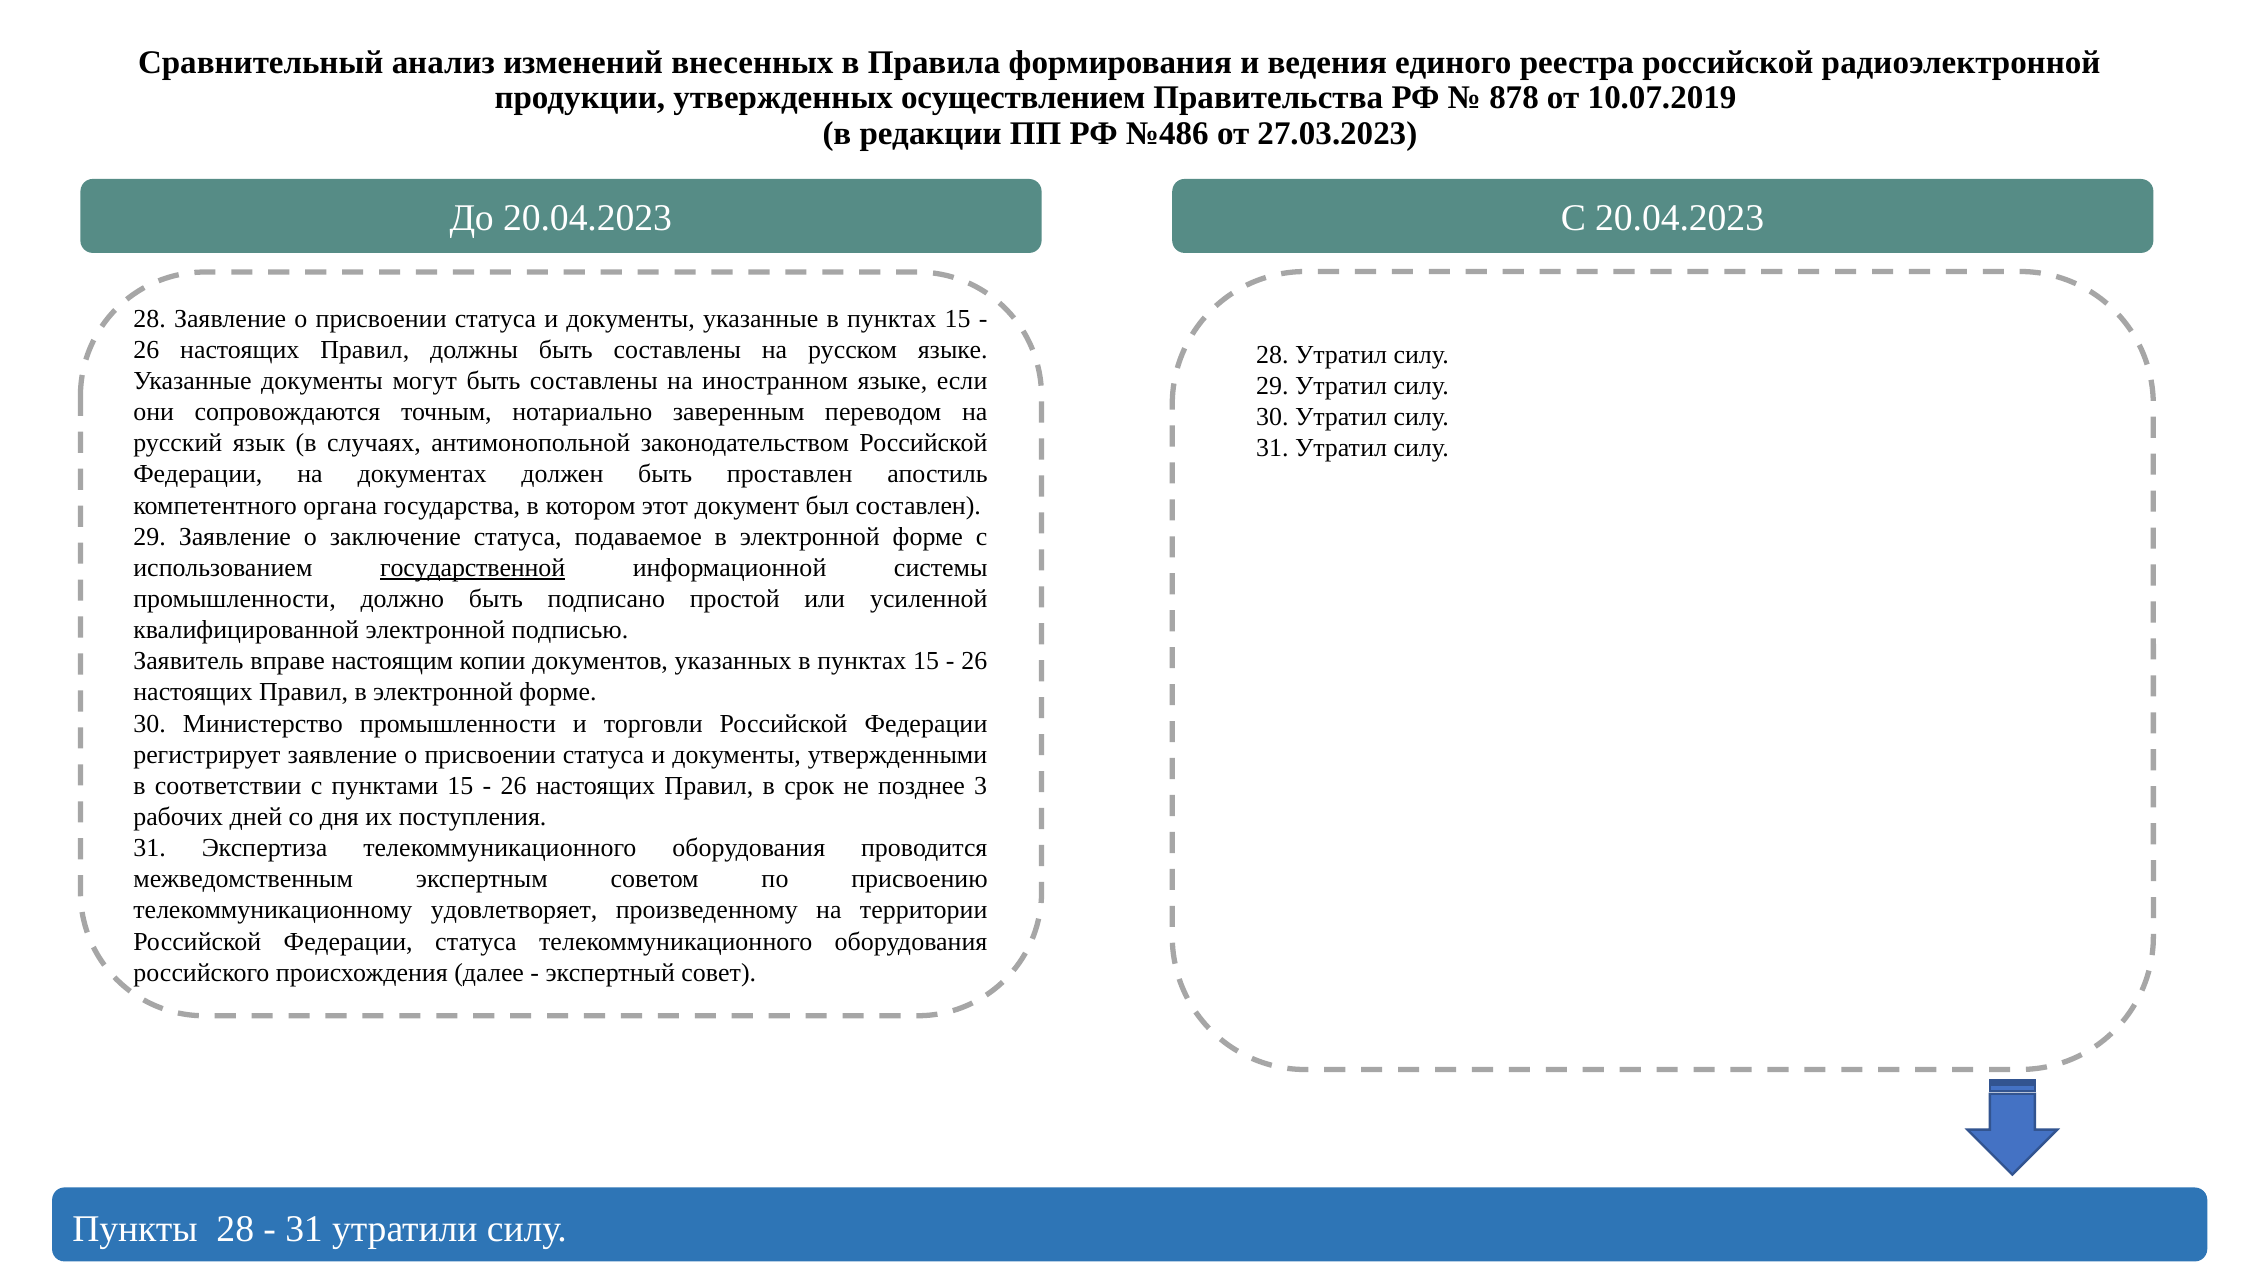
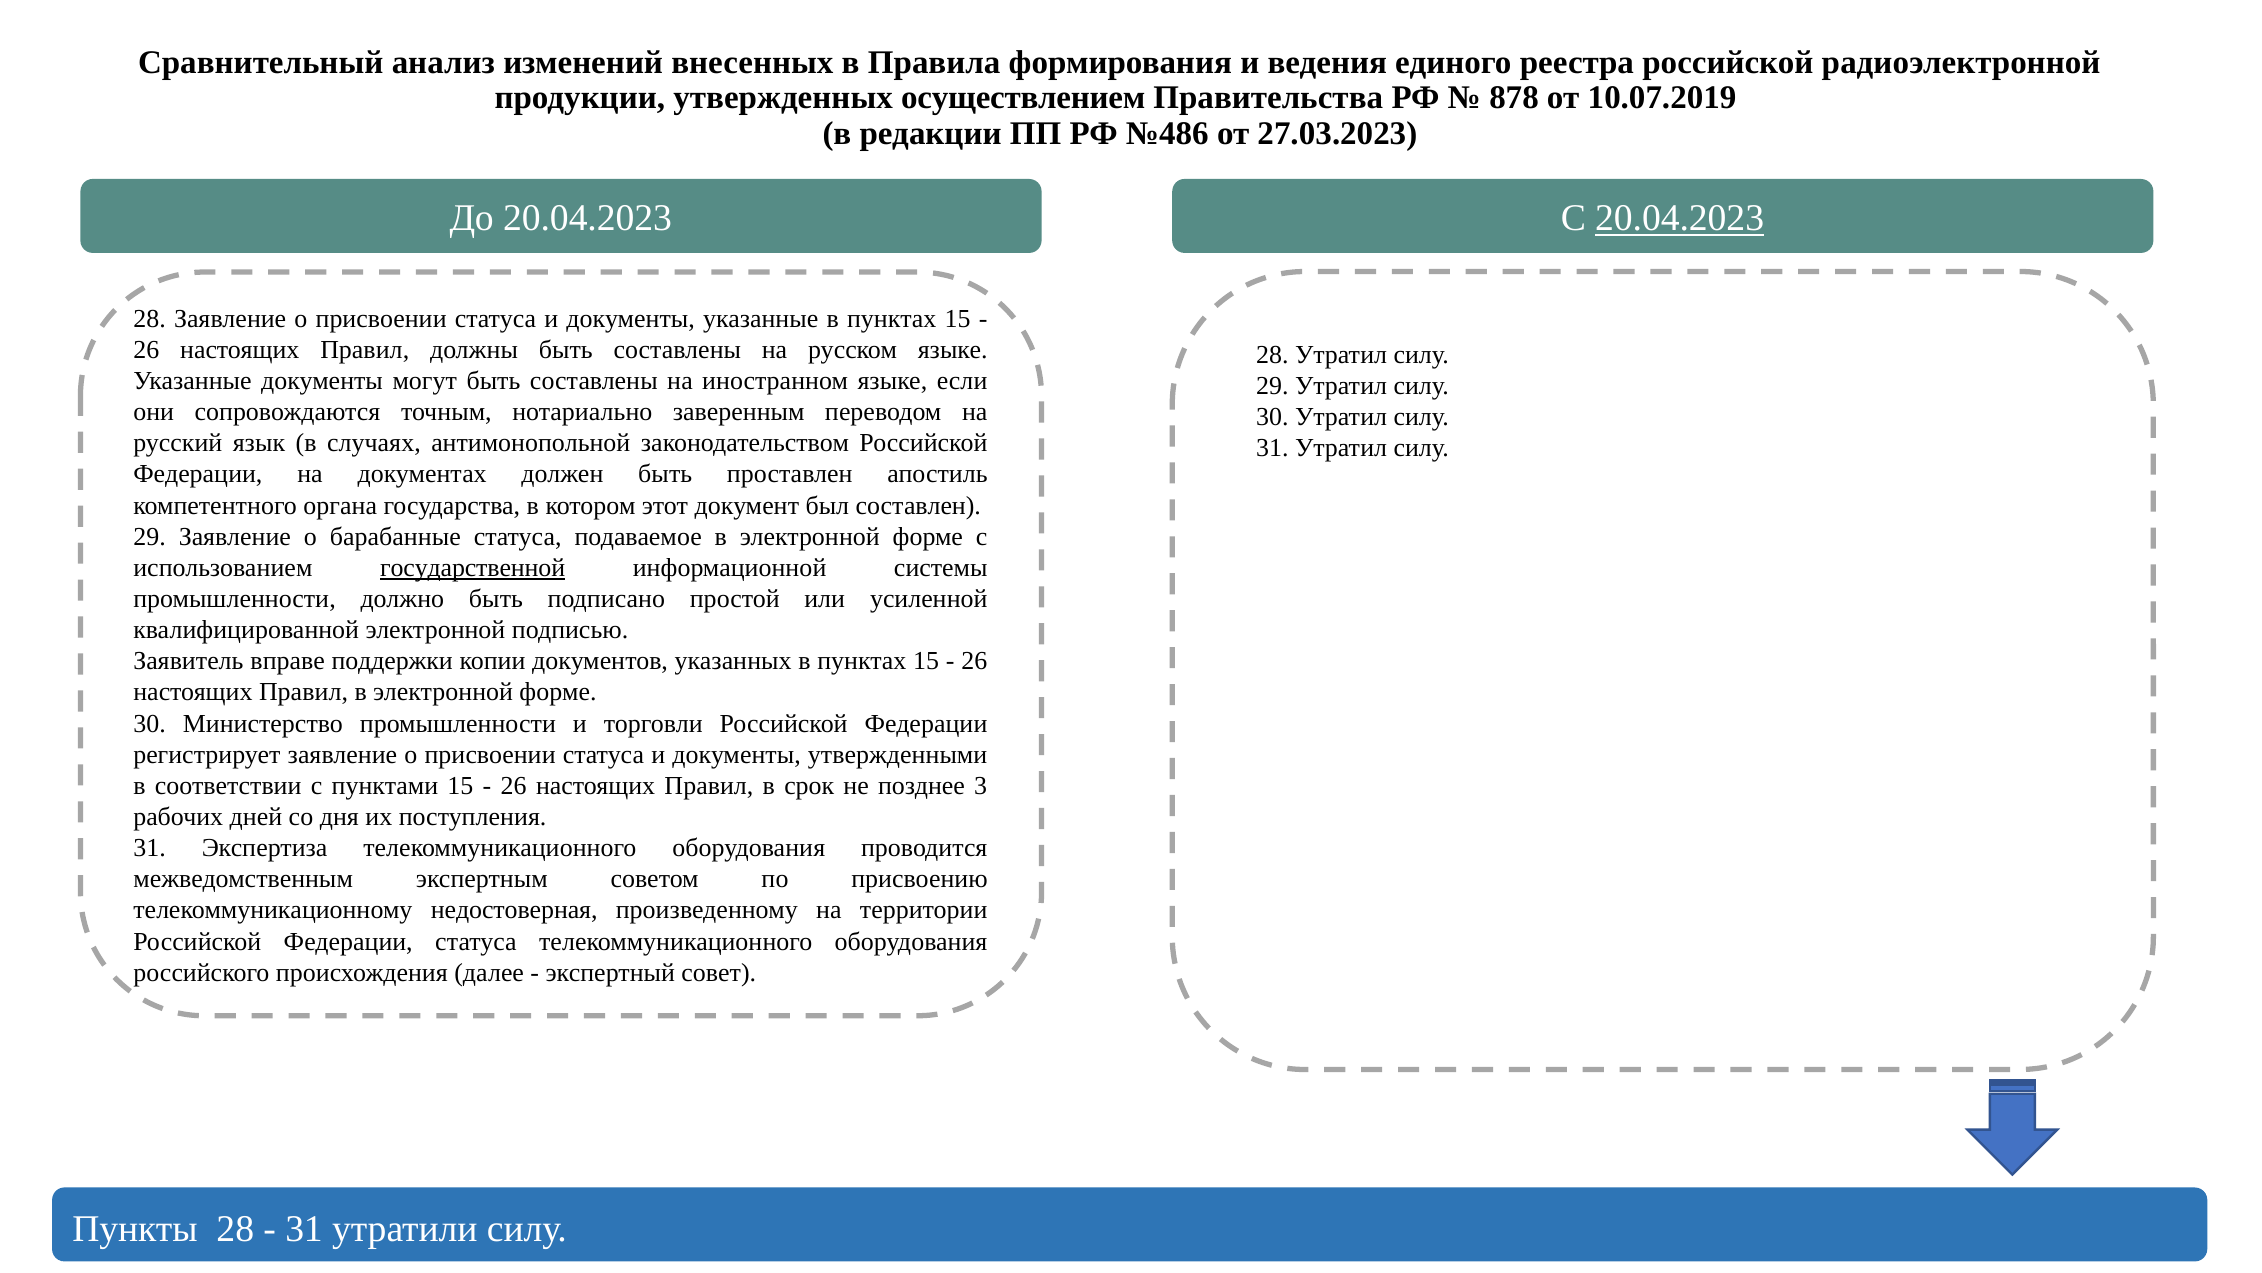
20.04.2023 underline: none -> present (1680, 218)
заключение: заключение -> барабанные (395, 536)
настоящим: настоящим -> поддержки (392, 661)
удовлетворяет: удовлетворяет -> недостоверная (514, 910)
